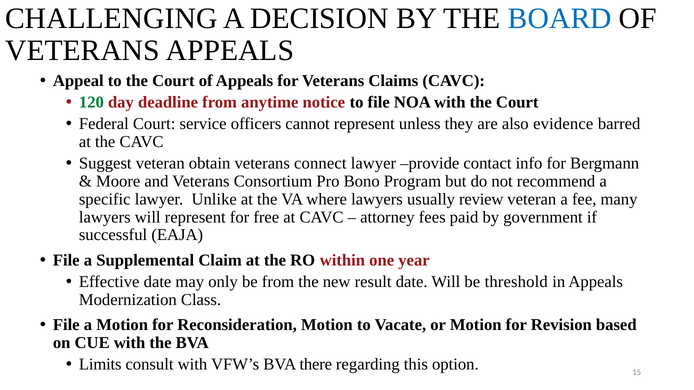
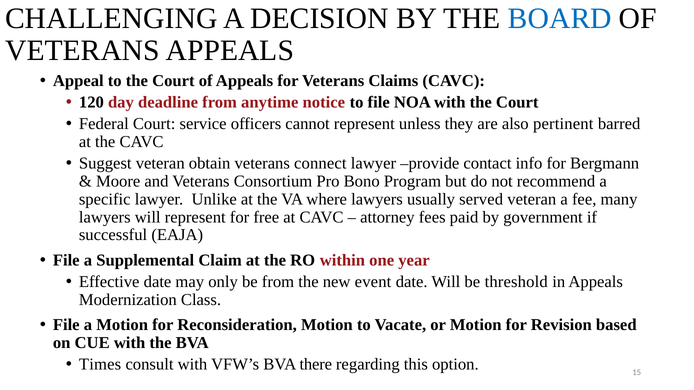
120 colour: green -> black (91, 102)
evidence: evidence -> pertinent (563, 124)
review: review -> served (481, 199)
result: result -> event (373, 282)
Limits: Limits -> Times (100, 365)
